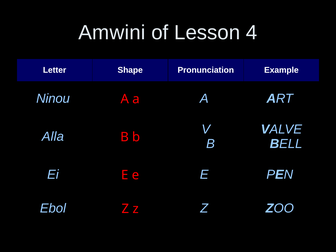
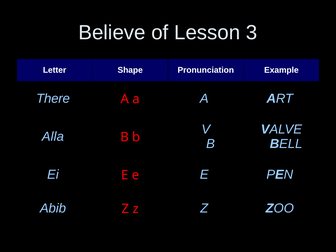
Amwini: Amwini -> Believe (112, 33)
4: 4 -> 3 (252, 33)
Ninou: Ninou -> There (53, 98)
Ebol: Ebol -> Abib (53, 208)
